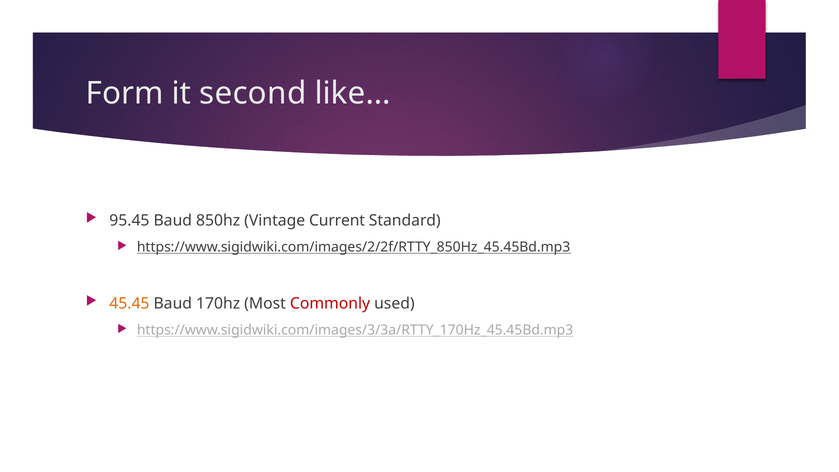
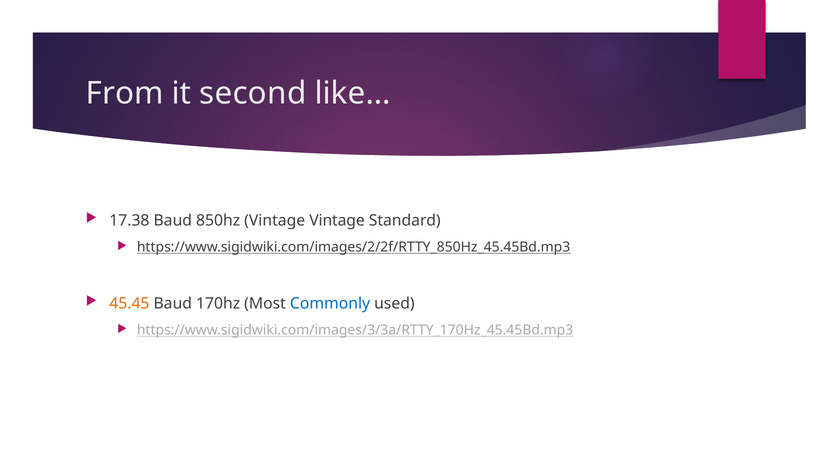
Form: Form -> From (125, 94)
95.45: 95.45 -> 17.38 (129, 220)
Vintage Current: Current -> Vintage (337, 220)
Commonly colour: red -> blue (330, 303)
